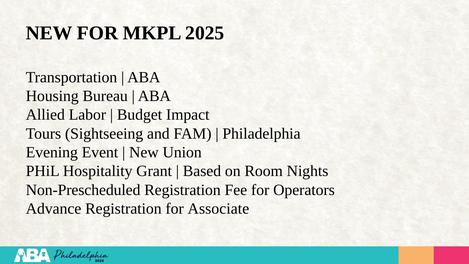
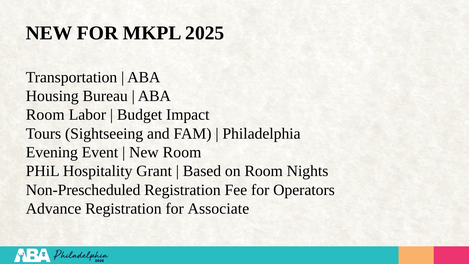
Allied: Allied -> Room (45, 115)
New Union: Union -> Room (182, 152)
